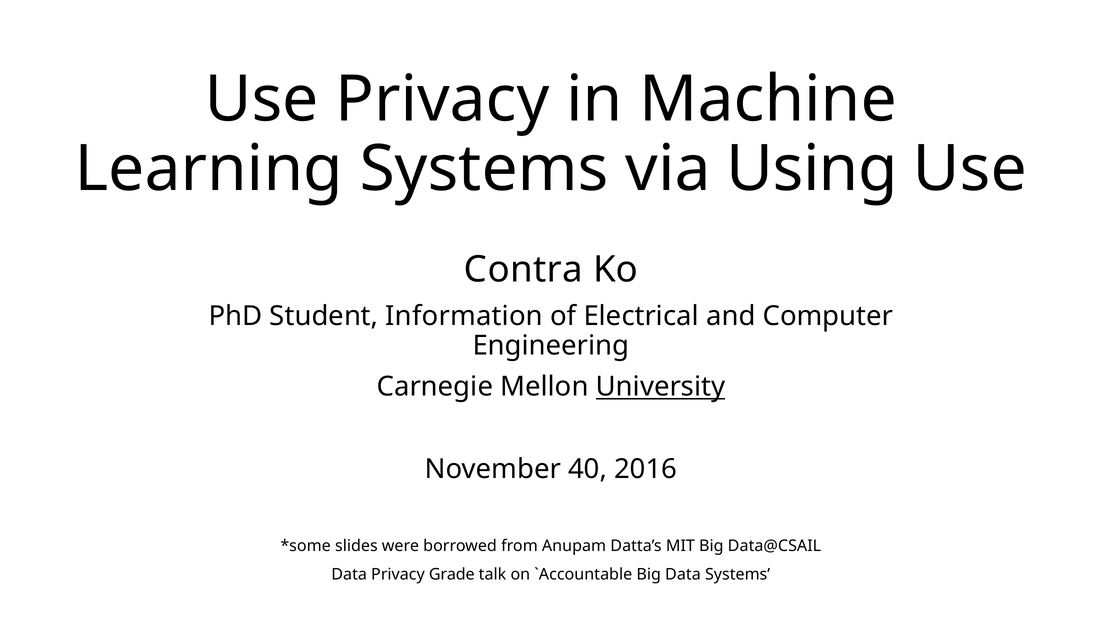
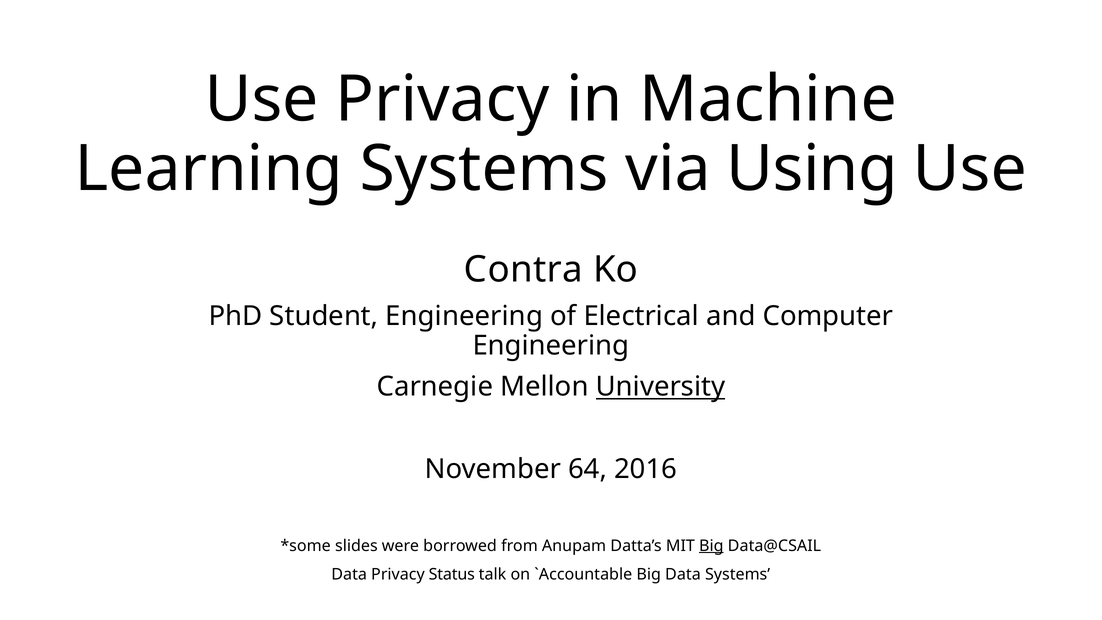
Student Information: Information -> Engineering (464, 316)
40: 40 -> 64 (588, 469)
Big underline: none -> present (711, 546)
Grade: Grade -> Status (452, 574)
